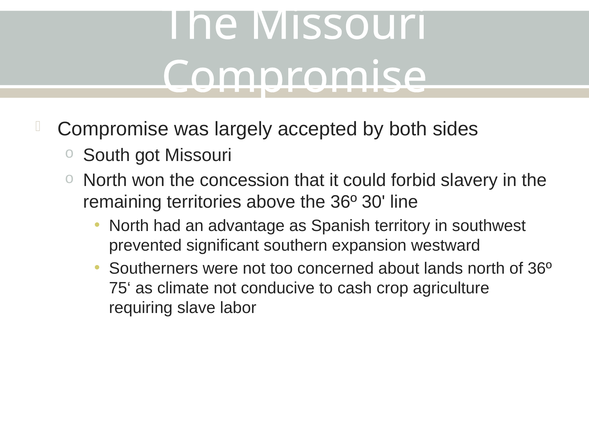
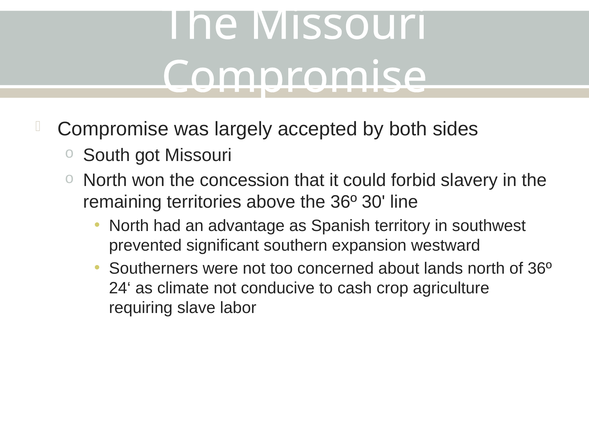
75‘: 75‘ -> 24‘ (120, 288)
